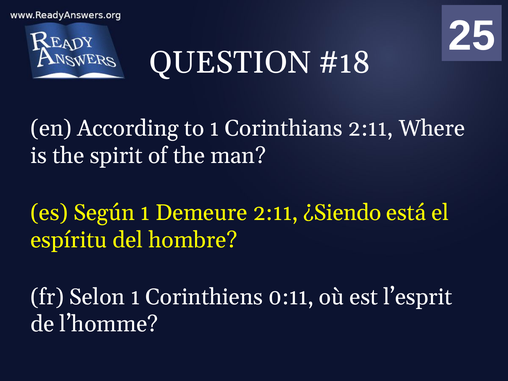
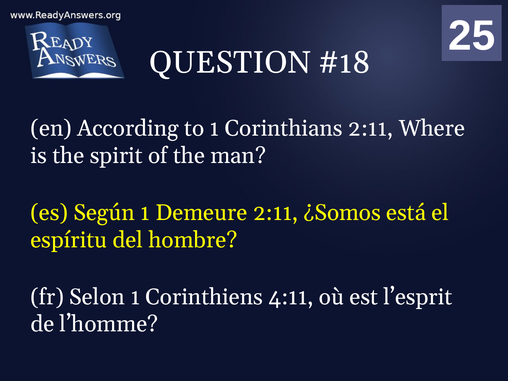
¿Siendo: ¿Siendo -> ¿Somos (342, 213)
0:11: 0:11 -> 4:11 (291, 297)
